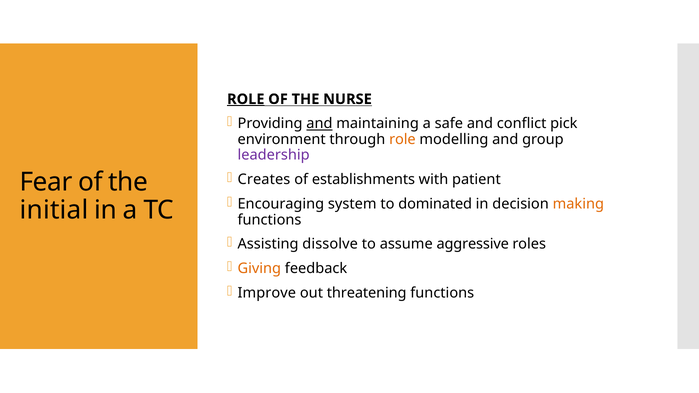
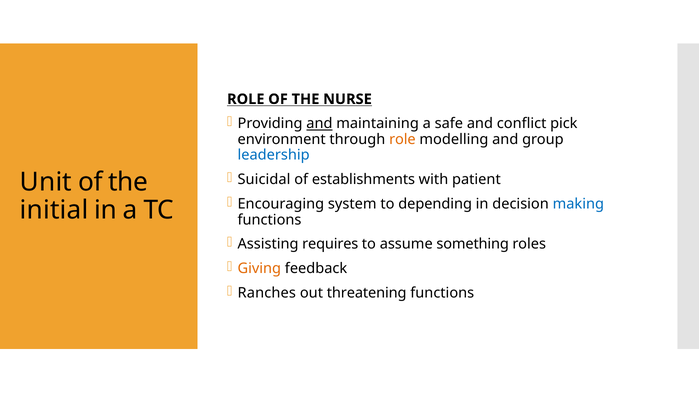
ROLE underline: present -> none (246, 99)
leadership colour: purple -> blue (274, 155)
Creates: Creates -> Suicidal (264, 180)
Fear: Fear -> Unit (46, 182)
dominated: dominated -> depending (435, 204)
making colour: orange -> blue (578, 204)
dissolve: dissolve -> requires (330, 244)
aggressive: aggressive -> something (473, 244)
Improve: Improve -> Ranches (267, 293)
